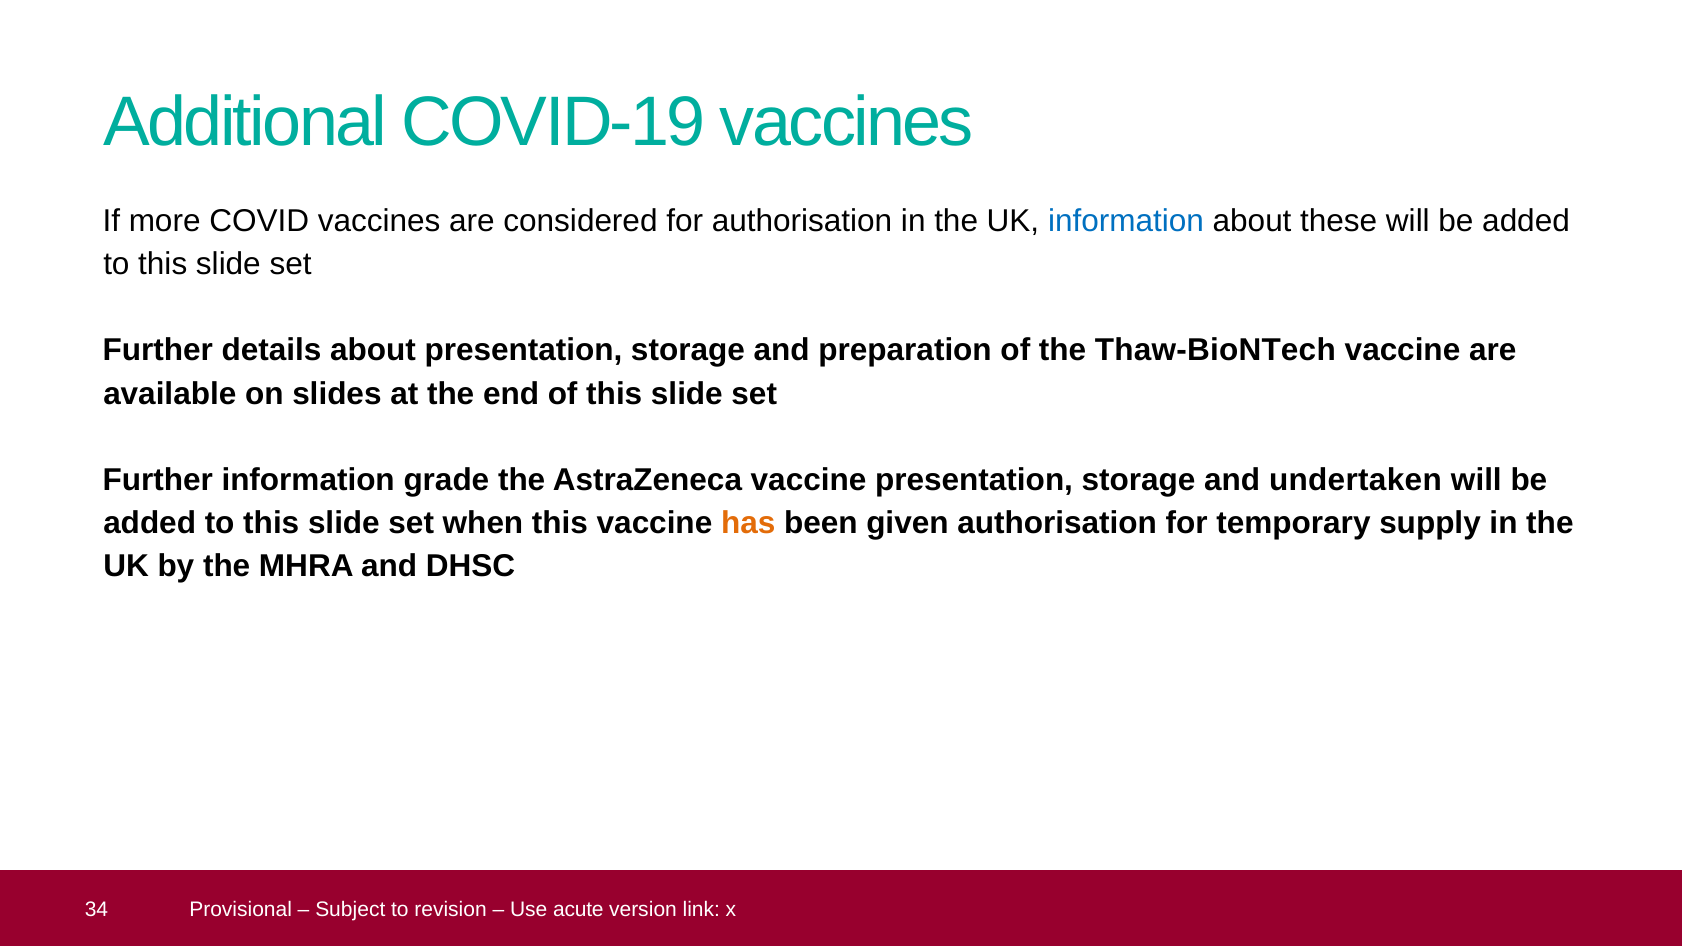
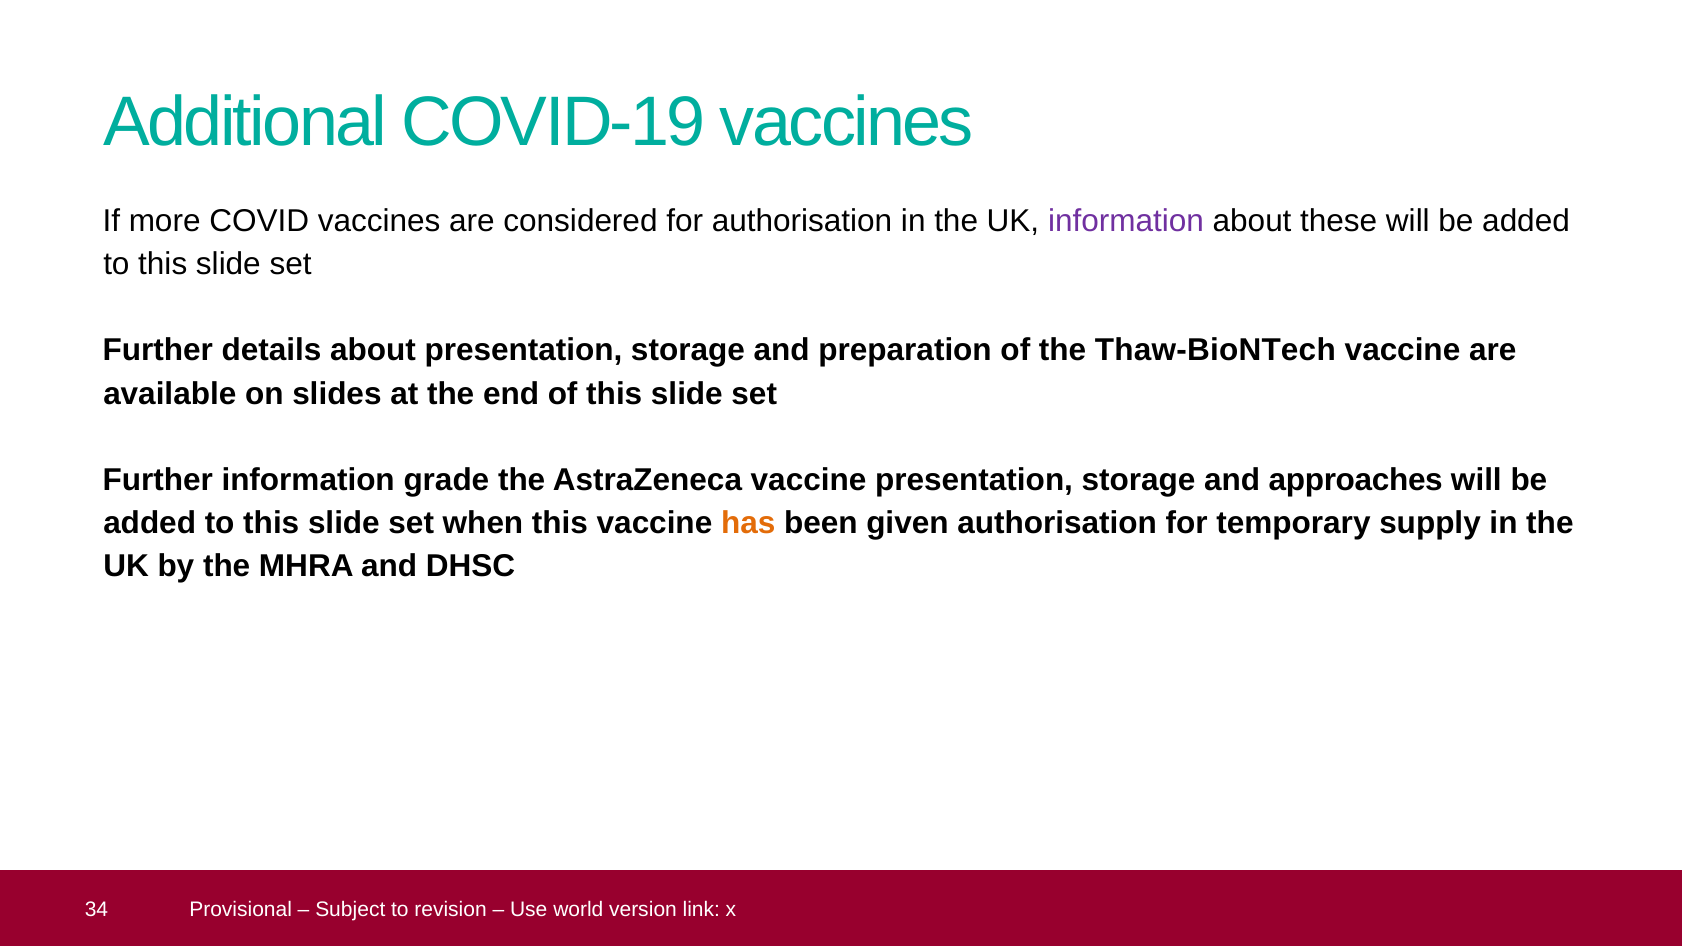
information colour: blue -> purple (1126, 221)
undertaken: undertaken -> approaches (1356, 480)
acute: acute -> world (578, 910)
